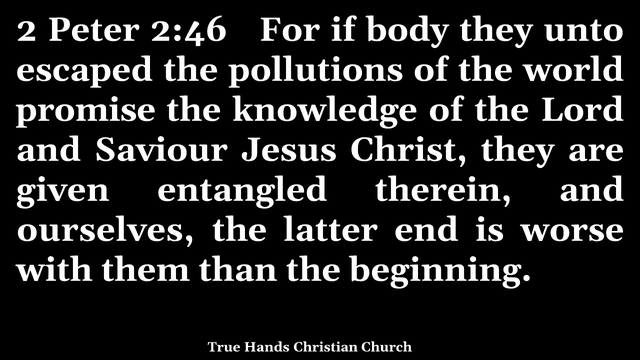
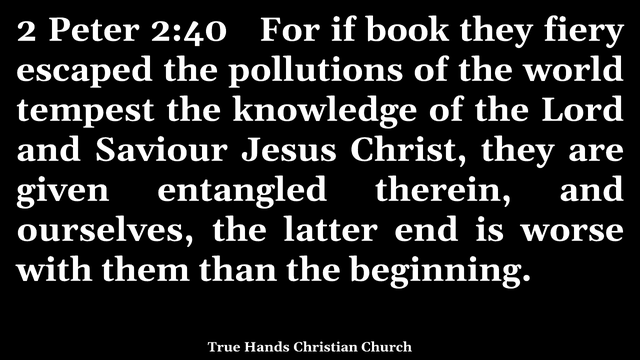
2:46: 2:46 -> 2:40 (189, 30)
body: body -> book (407, 30)
unto: unto -> fiery (584, 30)
promise: promise -> tempest (85, 110)
